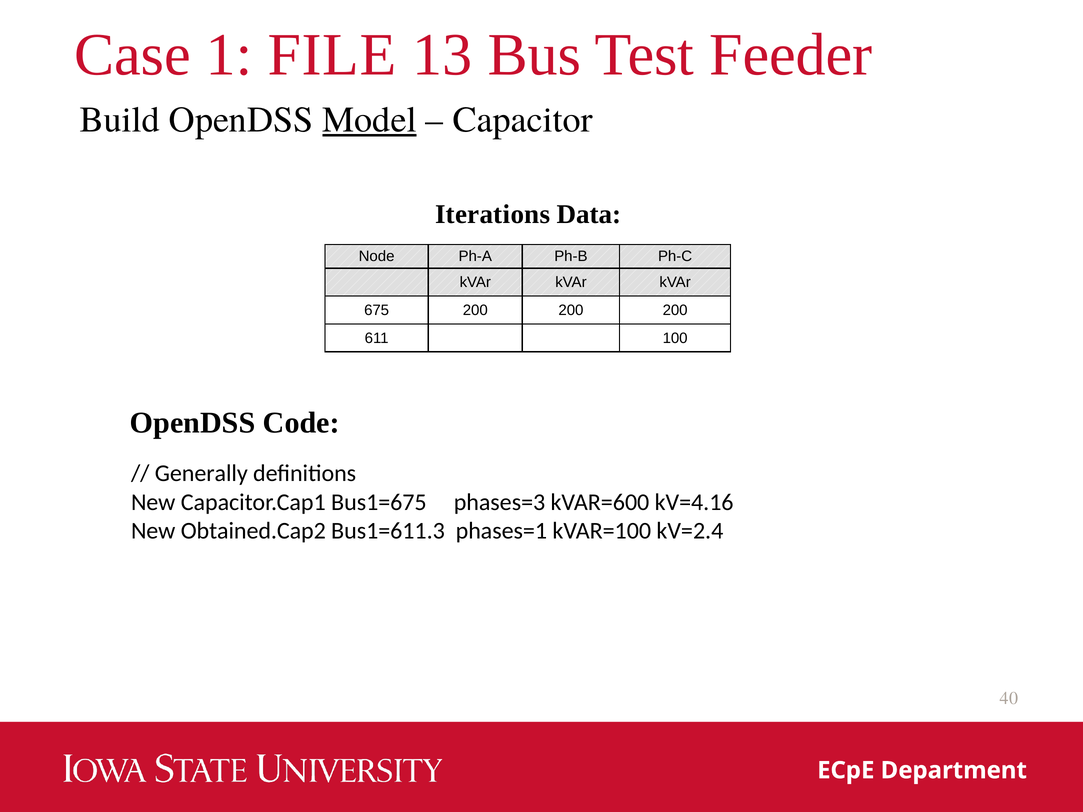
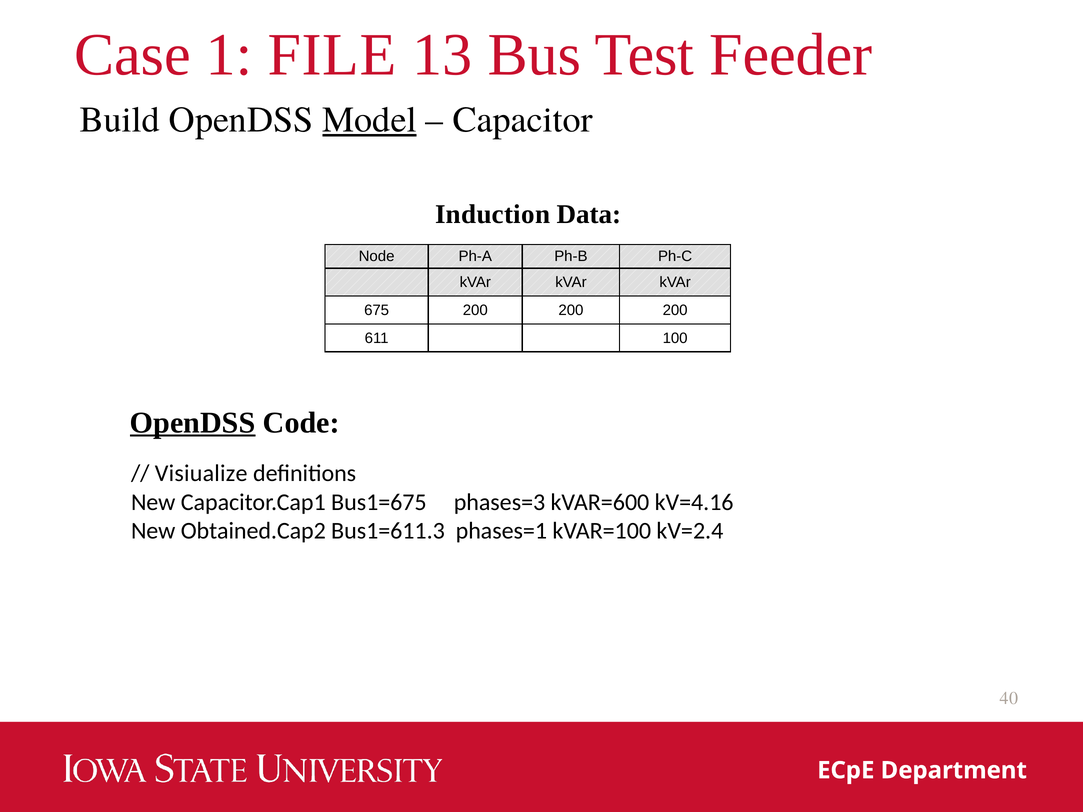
Iterations: Iterations -> Induction (493, 215)
OpenDSS underline: none -> present (193, 423)
Generally: Generally -> Visiualize (201, 473)
